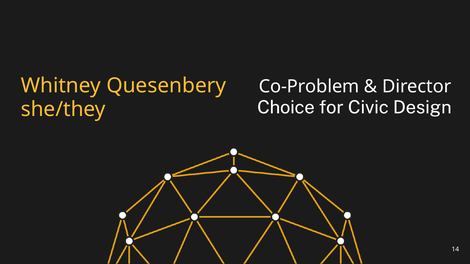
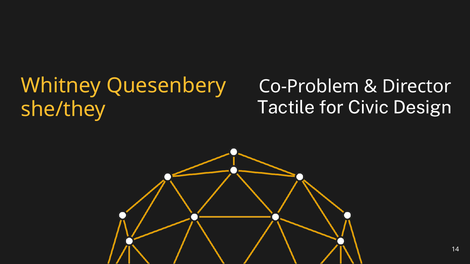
Choice: Choice -> Tactile (286, 108)
